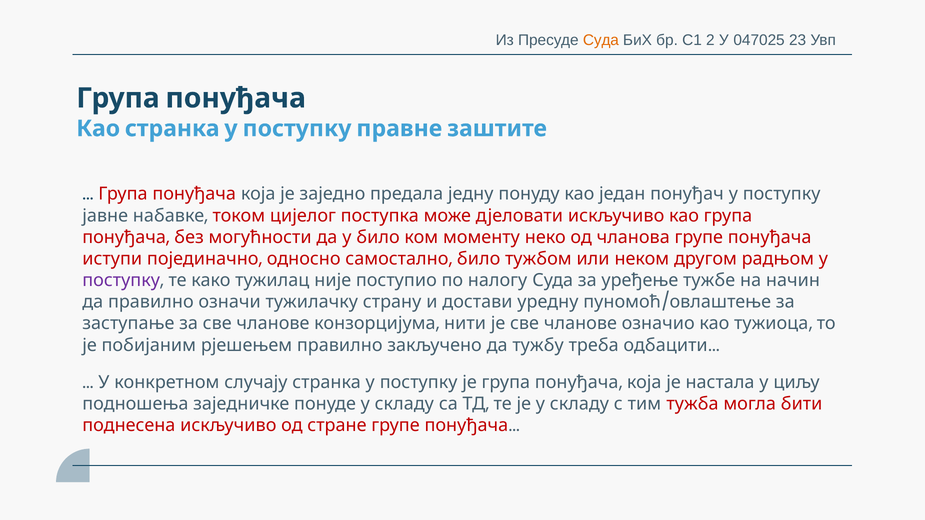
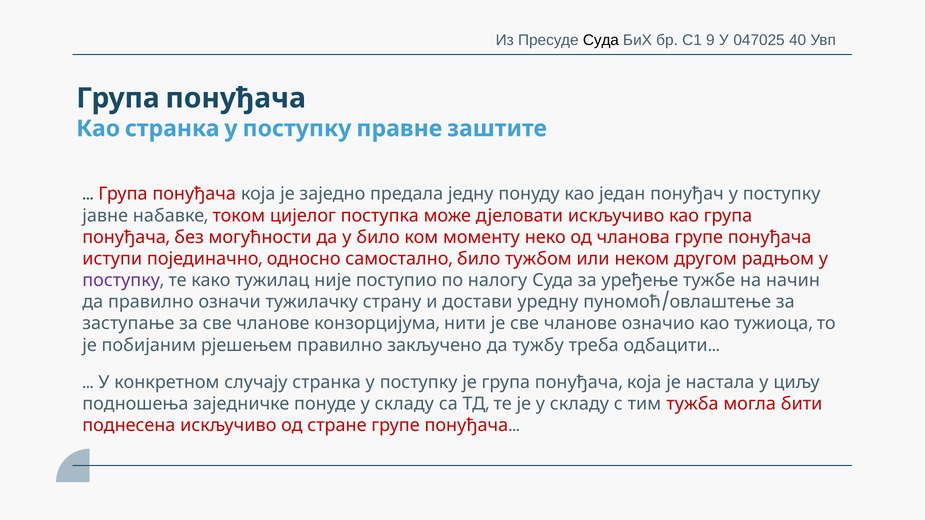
Суда colour: orange -> black (601, 40)
2: 2 -> 9 (710, 40)
23: 23 -> 40 (798, 40)
